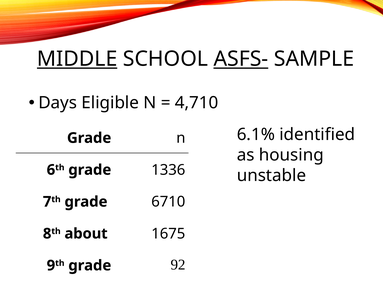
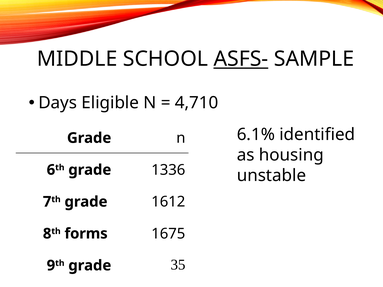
MIDDLE underline: present -> none (77, 59)
6710: 6710 -> 1612 (168, 202)
about: about -> forms (86, 234)
92: 92 -> 35 (178, 265)
